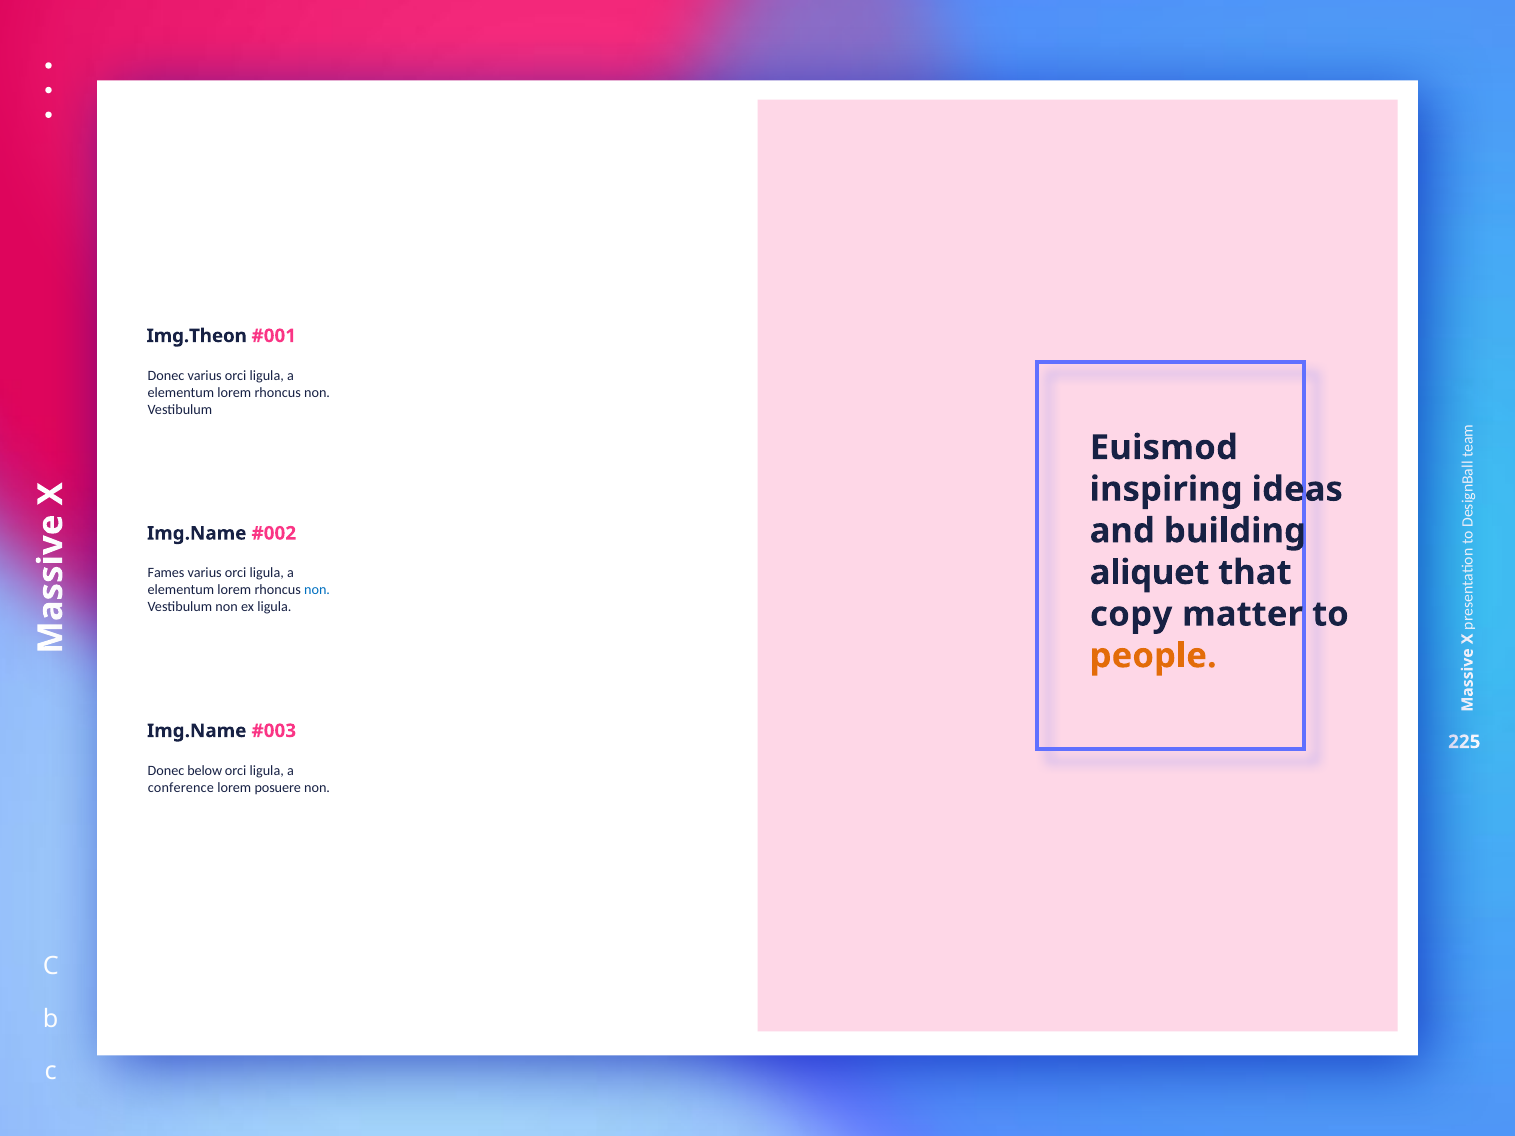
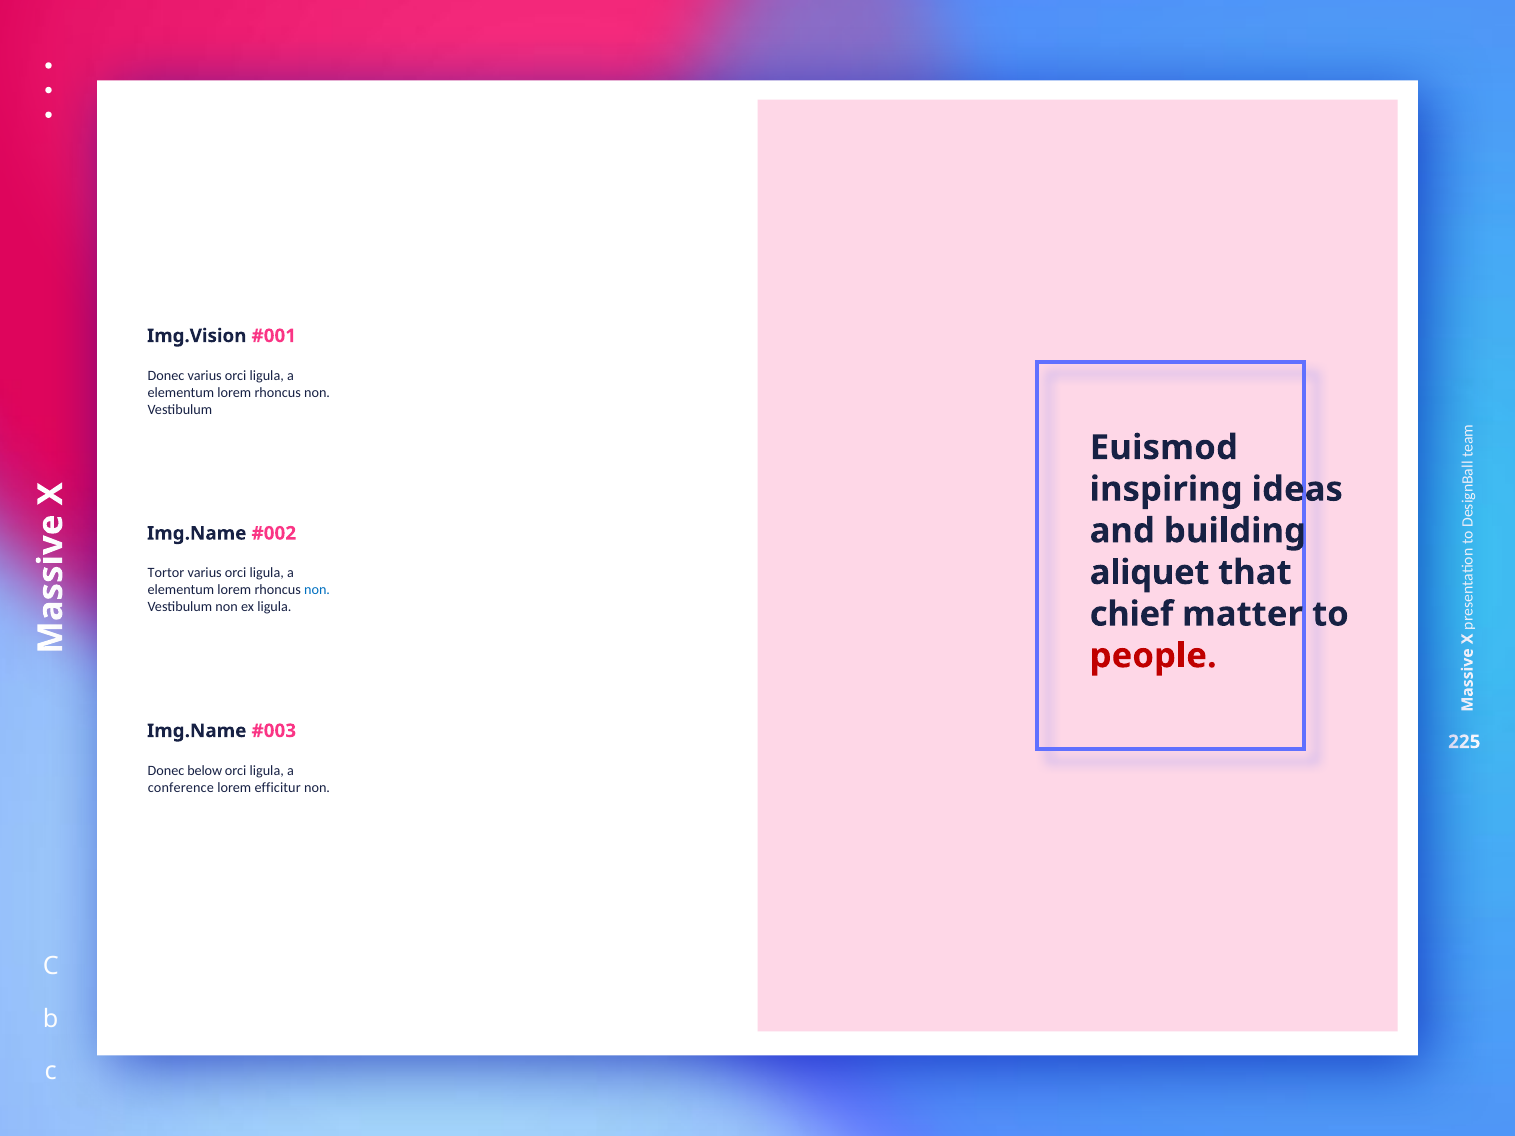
Img.Theon: Img.Theon -> Img.Vision (197, 336)
Fames: Fames -> Tortor (166, 573)
copy: copy -> chief (1131, 614)
people colour: orange -> red (1153, 656)
posuere: posuere -> efficitur (278, 788)
